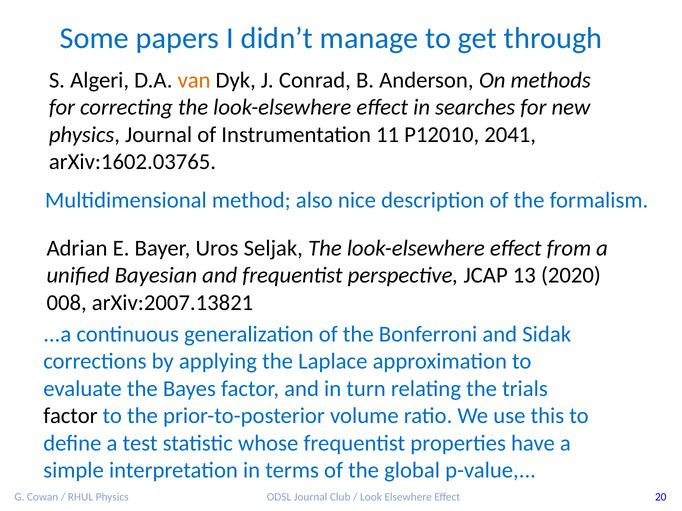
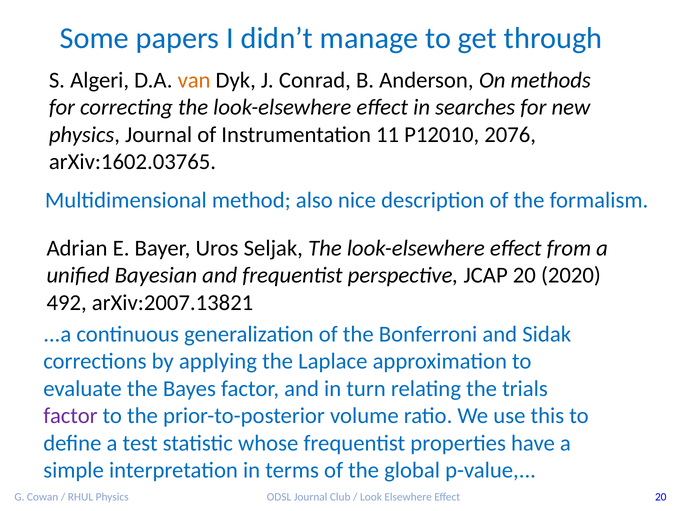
2041: 2041 -> 2076 (510, 135)
JCAP 13: 13 -> 20 (524, 276)
008: 008 -> 492 (67, 303)
factor colour: black -> purple (70, 416)
